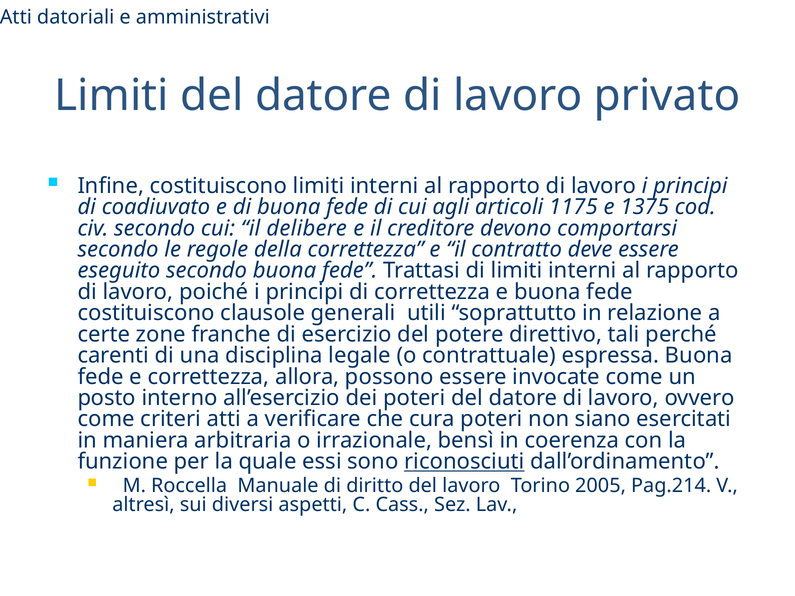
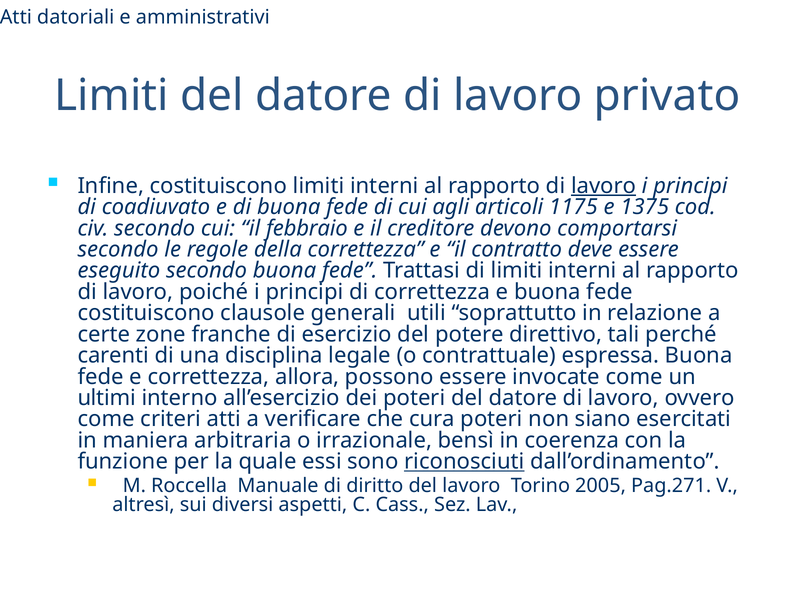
lavoro underline: none -> present (604, 186)
delibere: delibere -> febbraio (307, 228)
posto: posto -> ultimi (107, 398)
Pag.214: Pag.214 -> Pag.271 (671, 486)
